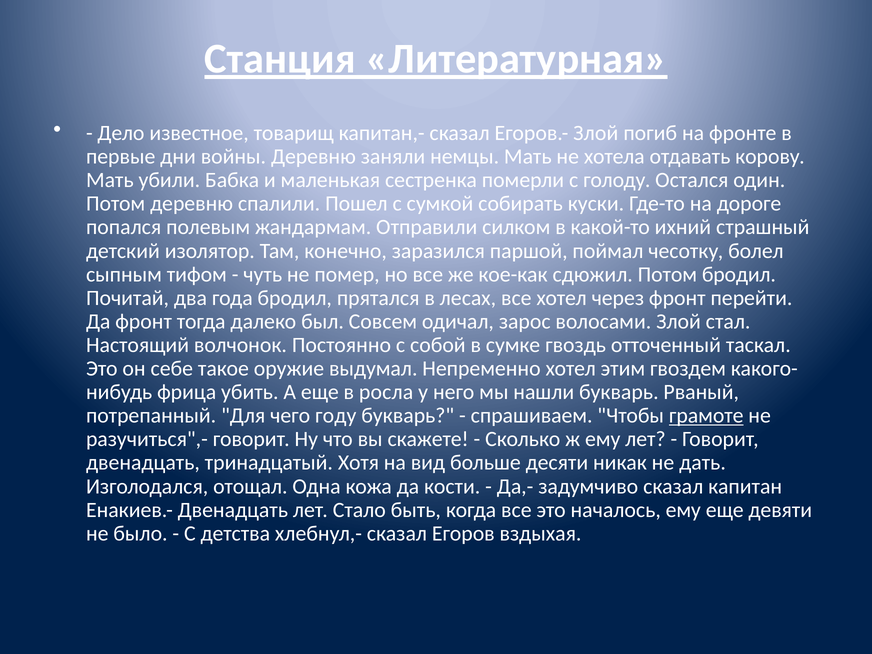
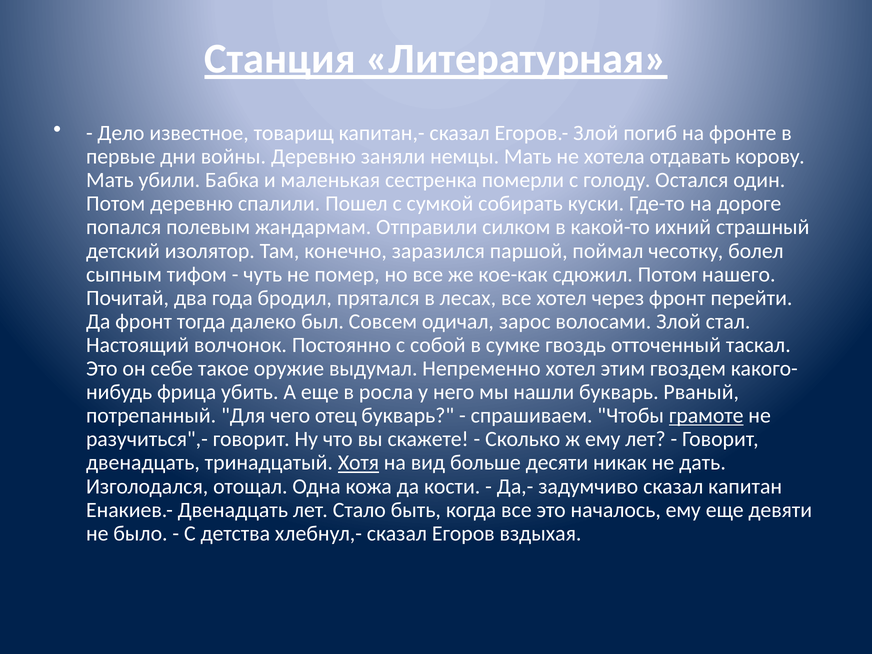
Потом бродил: бродил -> нашего (739, 274)
году: году -> отец (336, 416)
Хотя underline: none -> present (358, 463)
